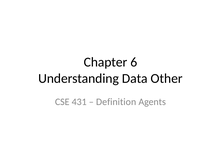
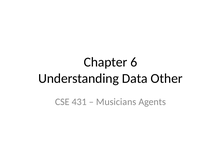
Definition: Definition -> Musicians (116, 102)
